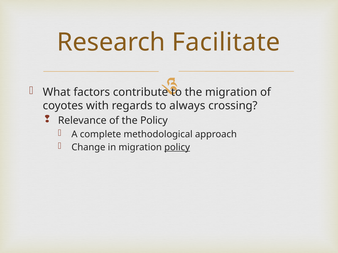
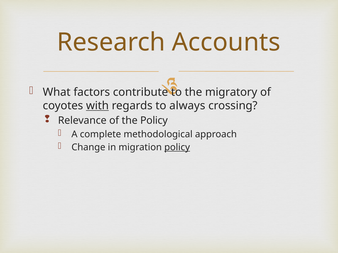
Facilitate: Facilitate -> Accounts (226, 42)
the migration: migration -> migratory (231, 92)
with underline: none -> present (97, 106)
